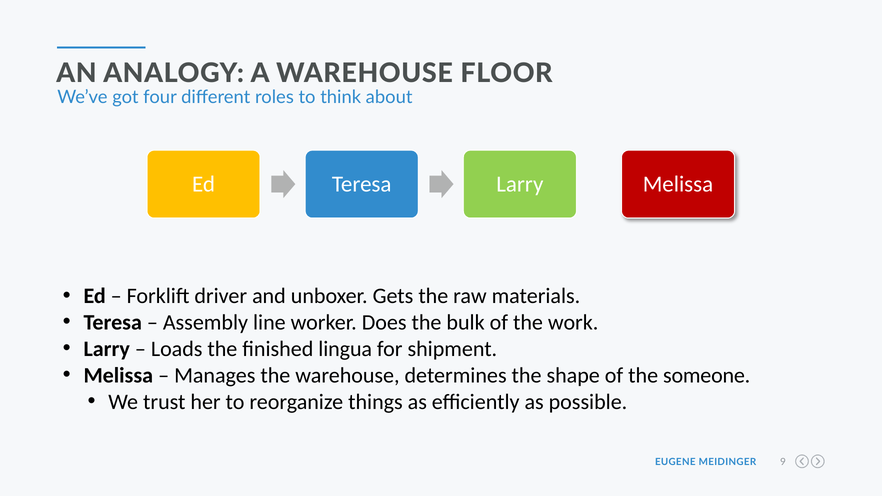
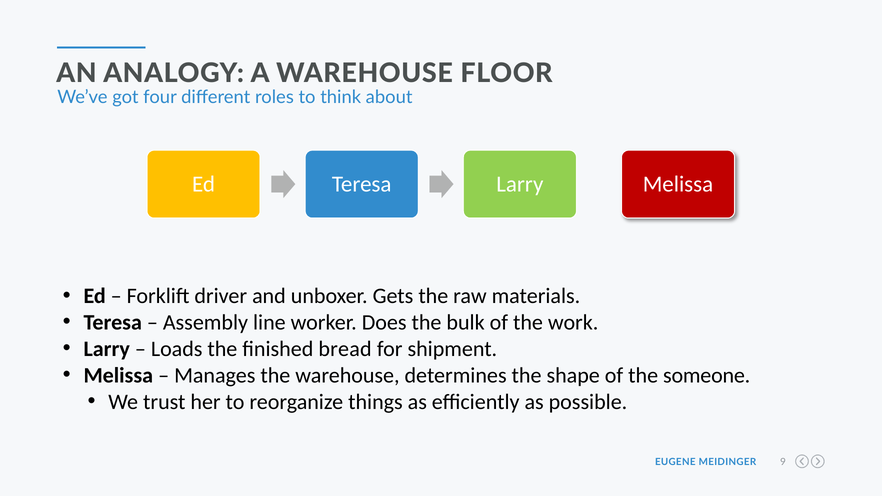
lingua: lingua -> bread (345, 349)
